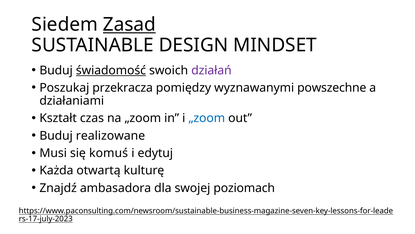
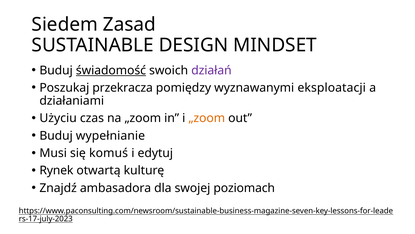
Zasad underline: present -> none (129, 25)
powszechne: powszechne -> eksploatacji (332, 88)
Kształt: Kształt -> Użyciu (58, 118)
„zoom colour: blue -> orange (207, 118)
realizowane: realizowane -> wypełnianie (110, 135)
Każda: Każda -> Rynek (56, 170)
